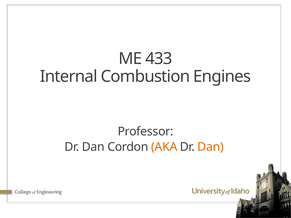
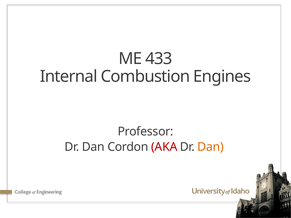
AKA colour: orange -> red (164, 147)
